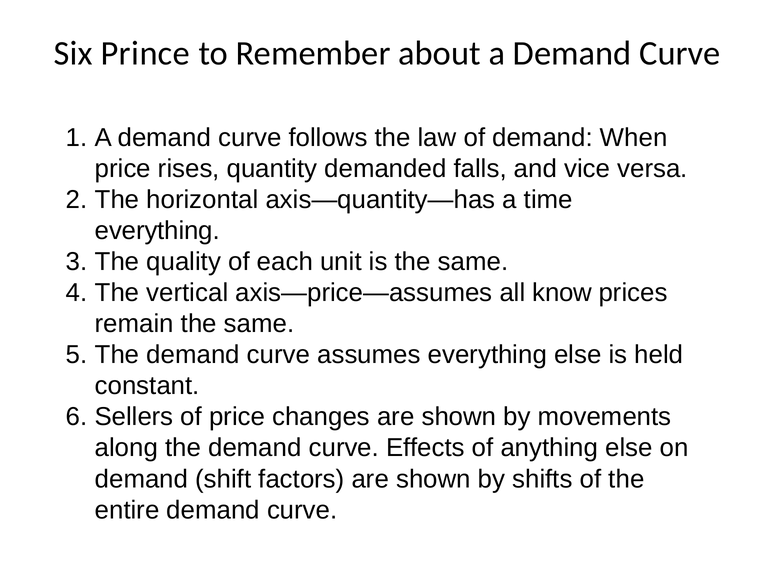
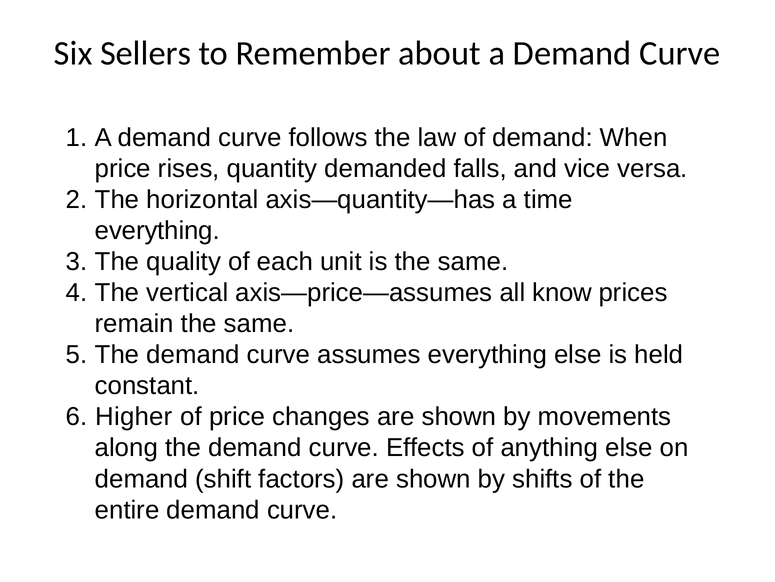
Prince: Prince -> Sellers (146, 53)
Sellers: Sellers -> Higher (134, 416)
